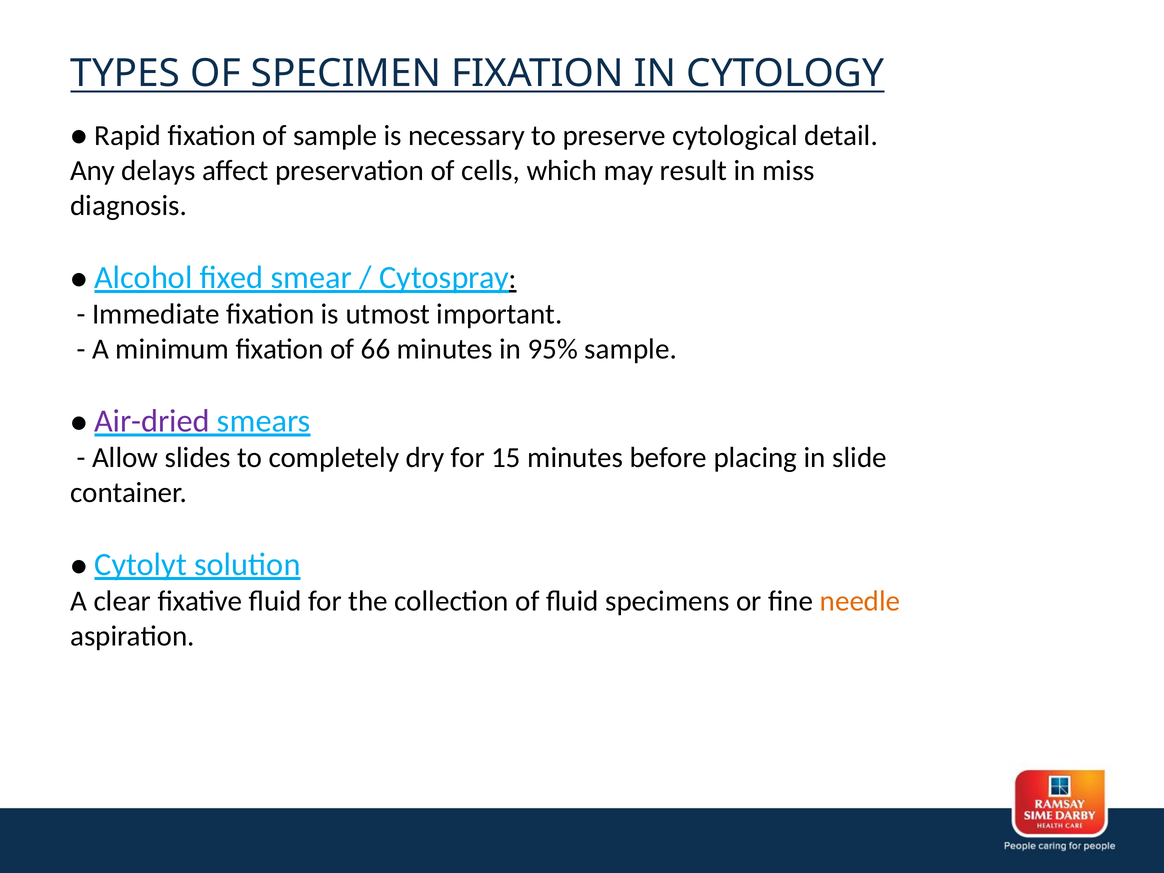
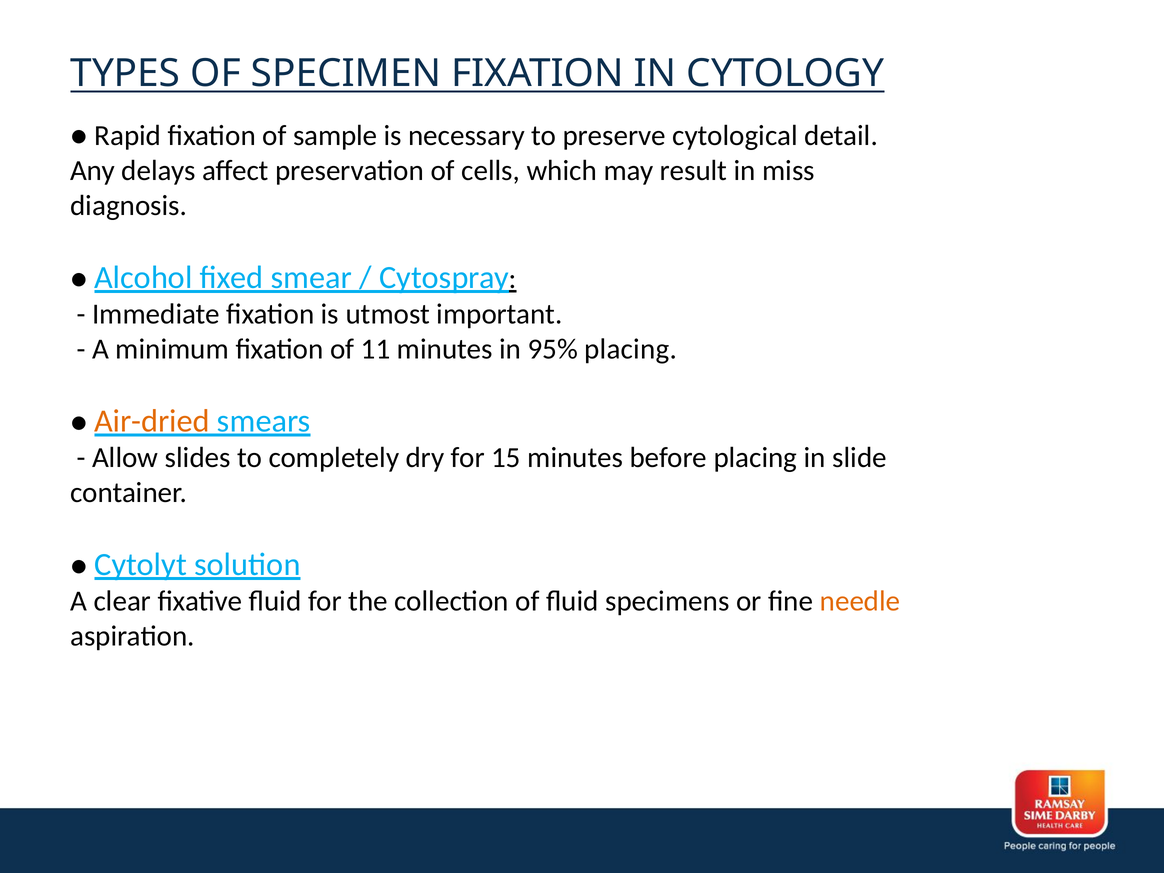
66: 66 -> 11 (376, 349)
95% sample: sample -> placing (631, 349)
Air-dried colour: purple -> orange (152, 421)
